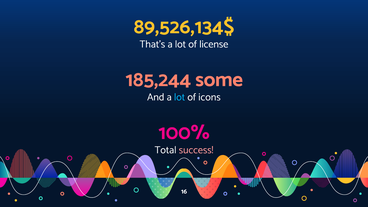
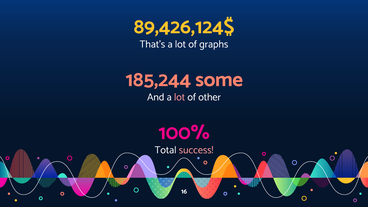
89,526,134$: 89,526,134$ -> 89,426,124$ (184, 26)
license: license -> graphs (214, 44)
lot colour: light blue -> pink (179, 97)
icons: icons -> other (210, 97)
